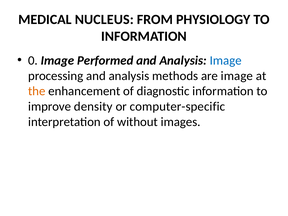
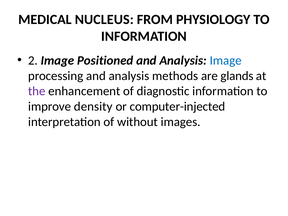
0: 0 -> 2 (33, 60)
Performed: Performed -> Positioned (105, 60)
are image: image -> glands (237, 76)
the colour: orange -> purple (37, 91)
computer-specific: computer-specific -> computer-injected (178, 107)
